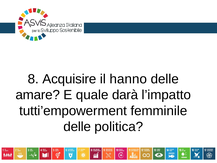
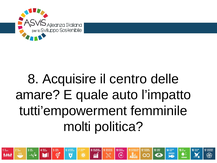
hanno: hanno -> centro (128, 79)
darà: darà -> auto (125, 95)
delle: delle -> molti (77, 127)
